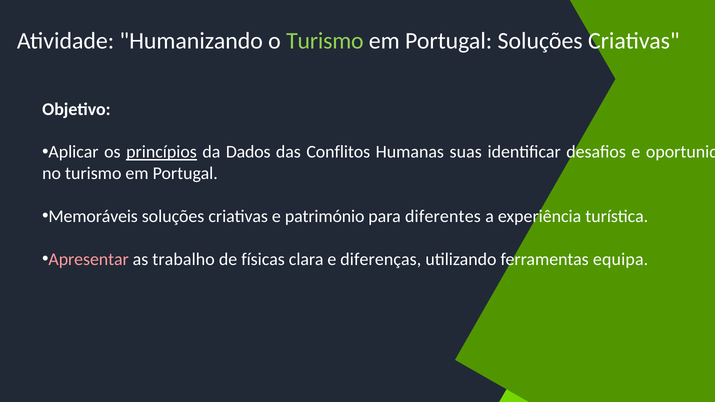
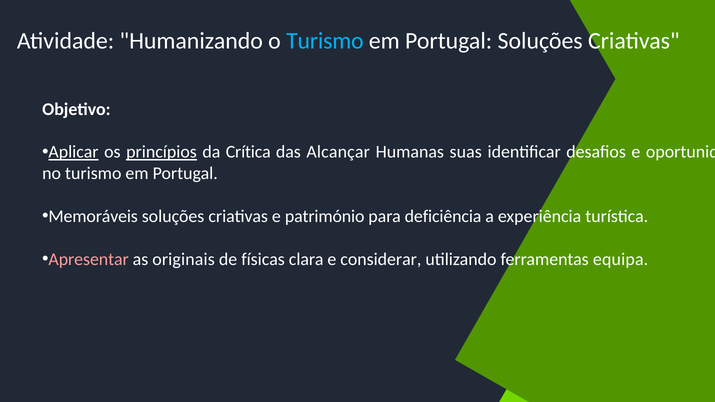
Turismo colour: light green -> light blue (325, 41)
Aplicar underline: none -> present (74, 152)
Dados: Dados -> Crítica (248, 152)
Conflitos: Conflitos -> Alcançar (338, 152)
diferentes: diferentes -> deficiência (443, 216)
trabalho: trabalho -> originais (184, 259)
diferenças: diferenças -> considerar (381, 259)
